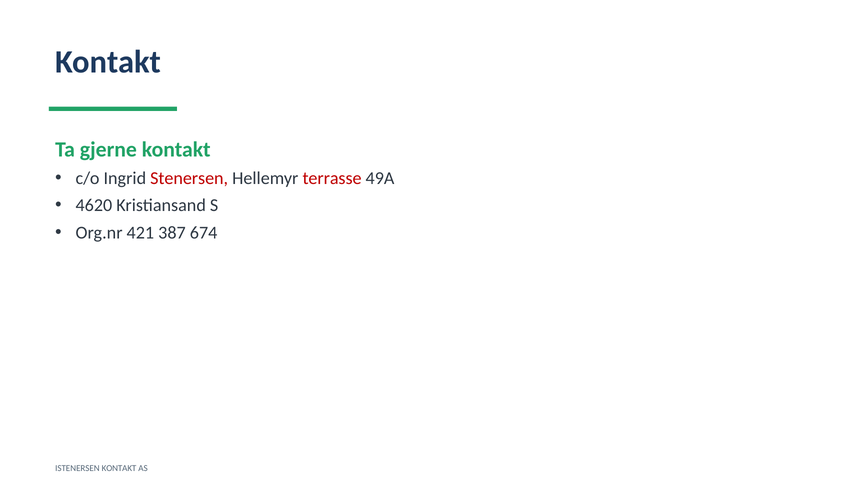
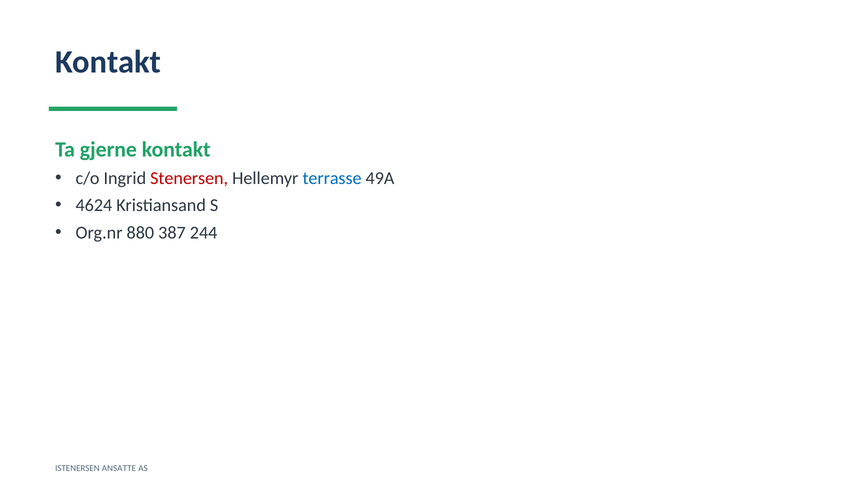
terrasse colour: red -> blue (332, 178)
4620: 4620 -> 4624 (94, 206)
421: 421 -> 880 (140, 233)
674: 674 -> 244 (204, 233)
ISTENERSEN KONTAKT: KONTAKT -> ANSATTE (119, 468)
